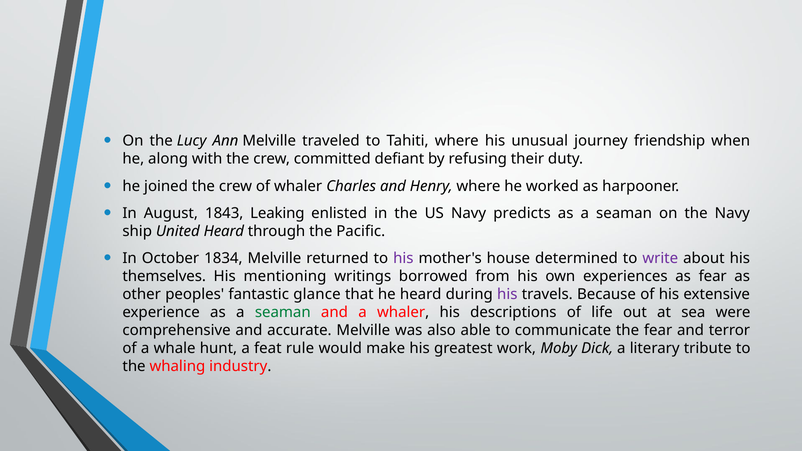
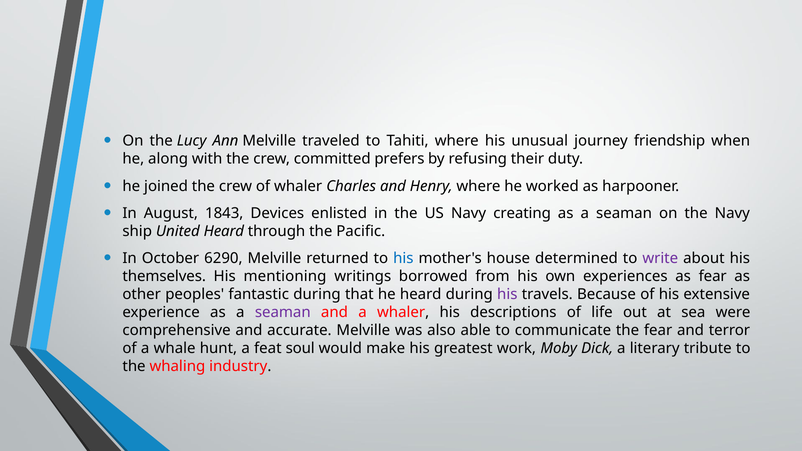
defiant: defiant -> prefers (399, 159)
Leaking: Leaking -> Devices (277, 213)
predicts: predicts -> creating (522, 213)
1834: 1834 -> 6290 (223, 258)
his colour: purple -> blue (403, 258)
fantastic glance: glance -> during (317, 294)
seaman colour: green -> purple (283, 312)
rule: rule -> soul (300, 349)
